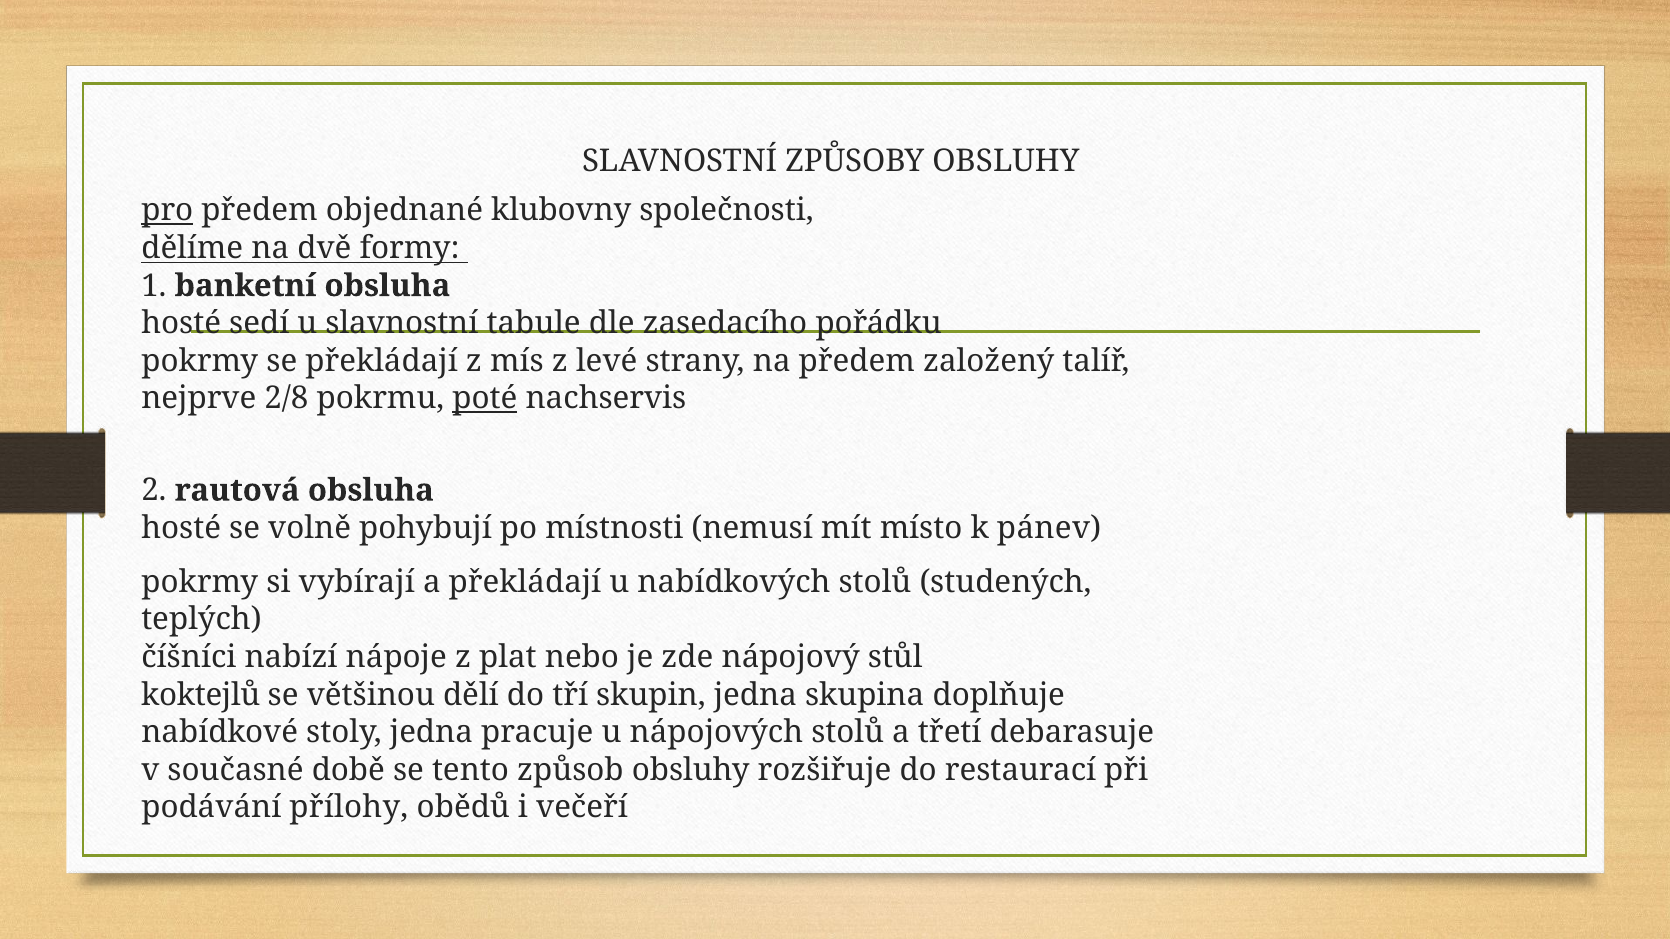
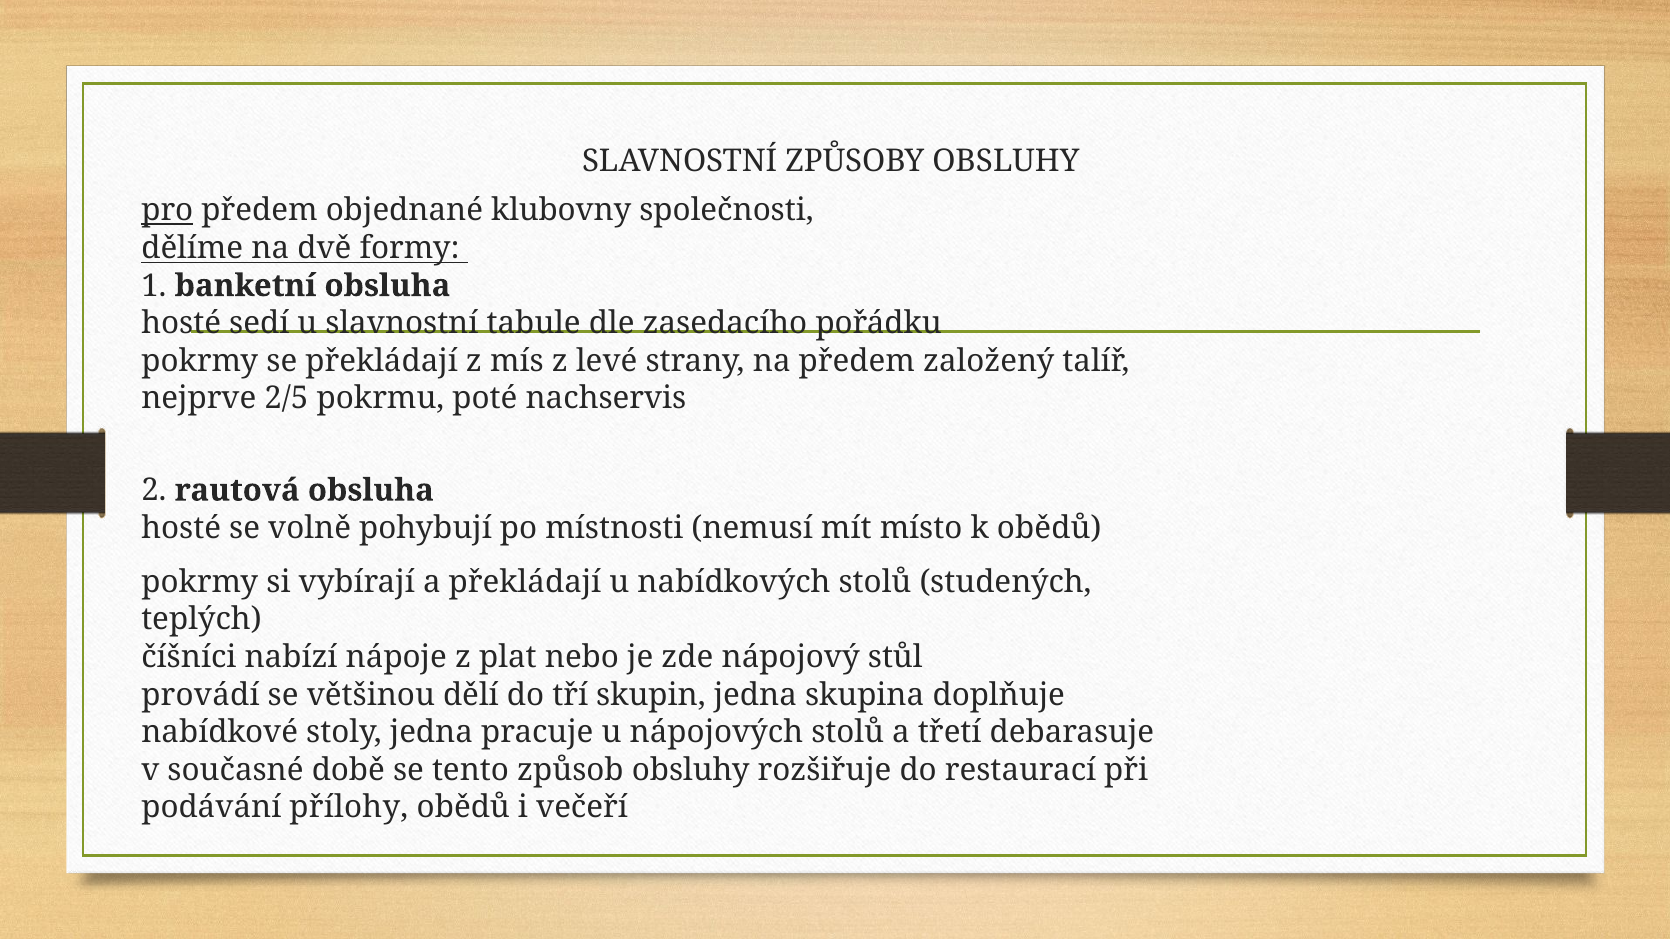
2/8: 2/8 -> 2/5 (286, 399)
poté underline: present -> none (485, 399)
k pánev: pánev -> obědů (1049, 528)
koktejlů: koktejlů -> provádí (200, 695)
